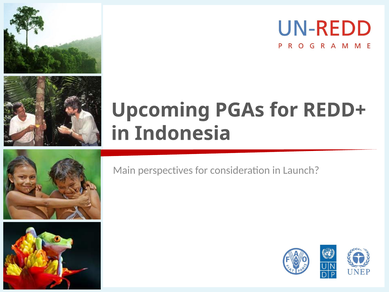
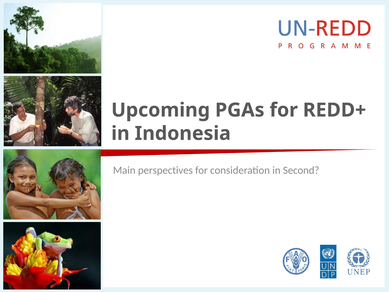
Launch: Launch -> Second (301, 170)
